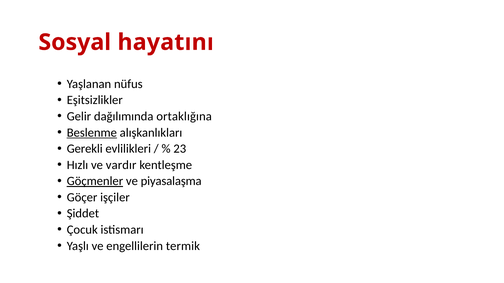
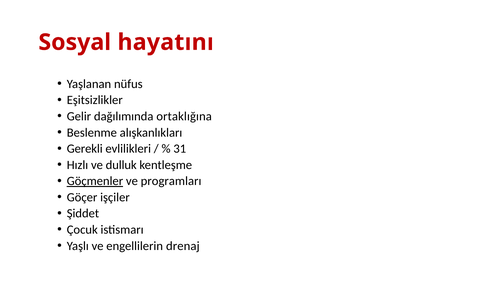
Beslenme underline: present -> none (92, 133)
23: 23 -> 31 (180, 149)
vardır: vardır -> dulluk (121, 165)
piyasalaşma: piyasalaşma -> programları (171, 181)
termik: termik -> drenaj (183, 246)
